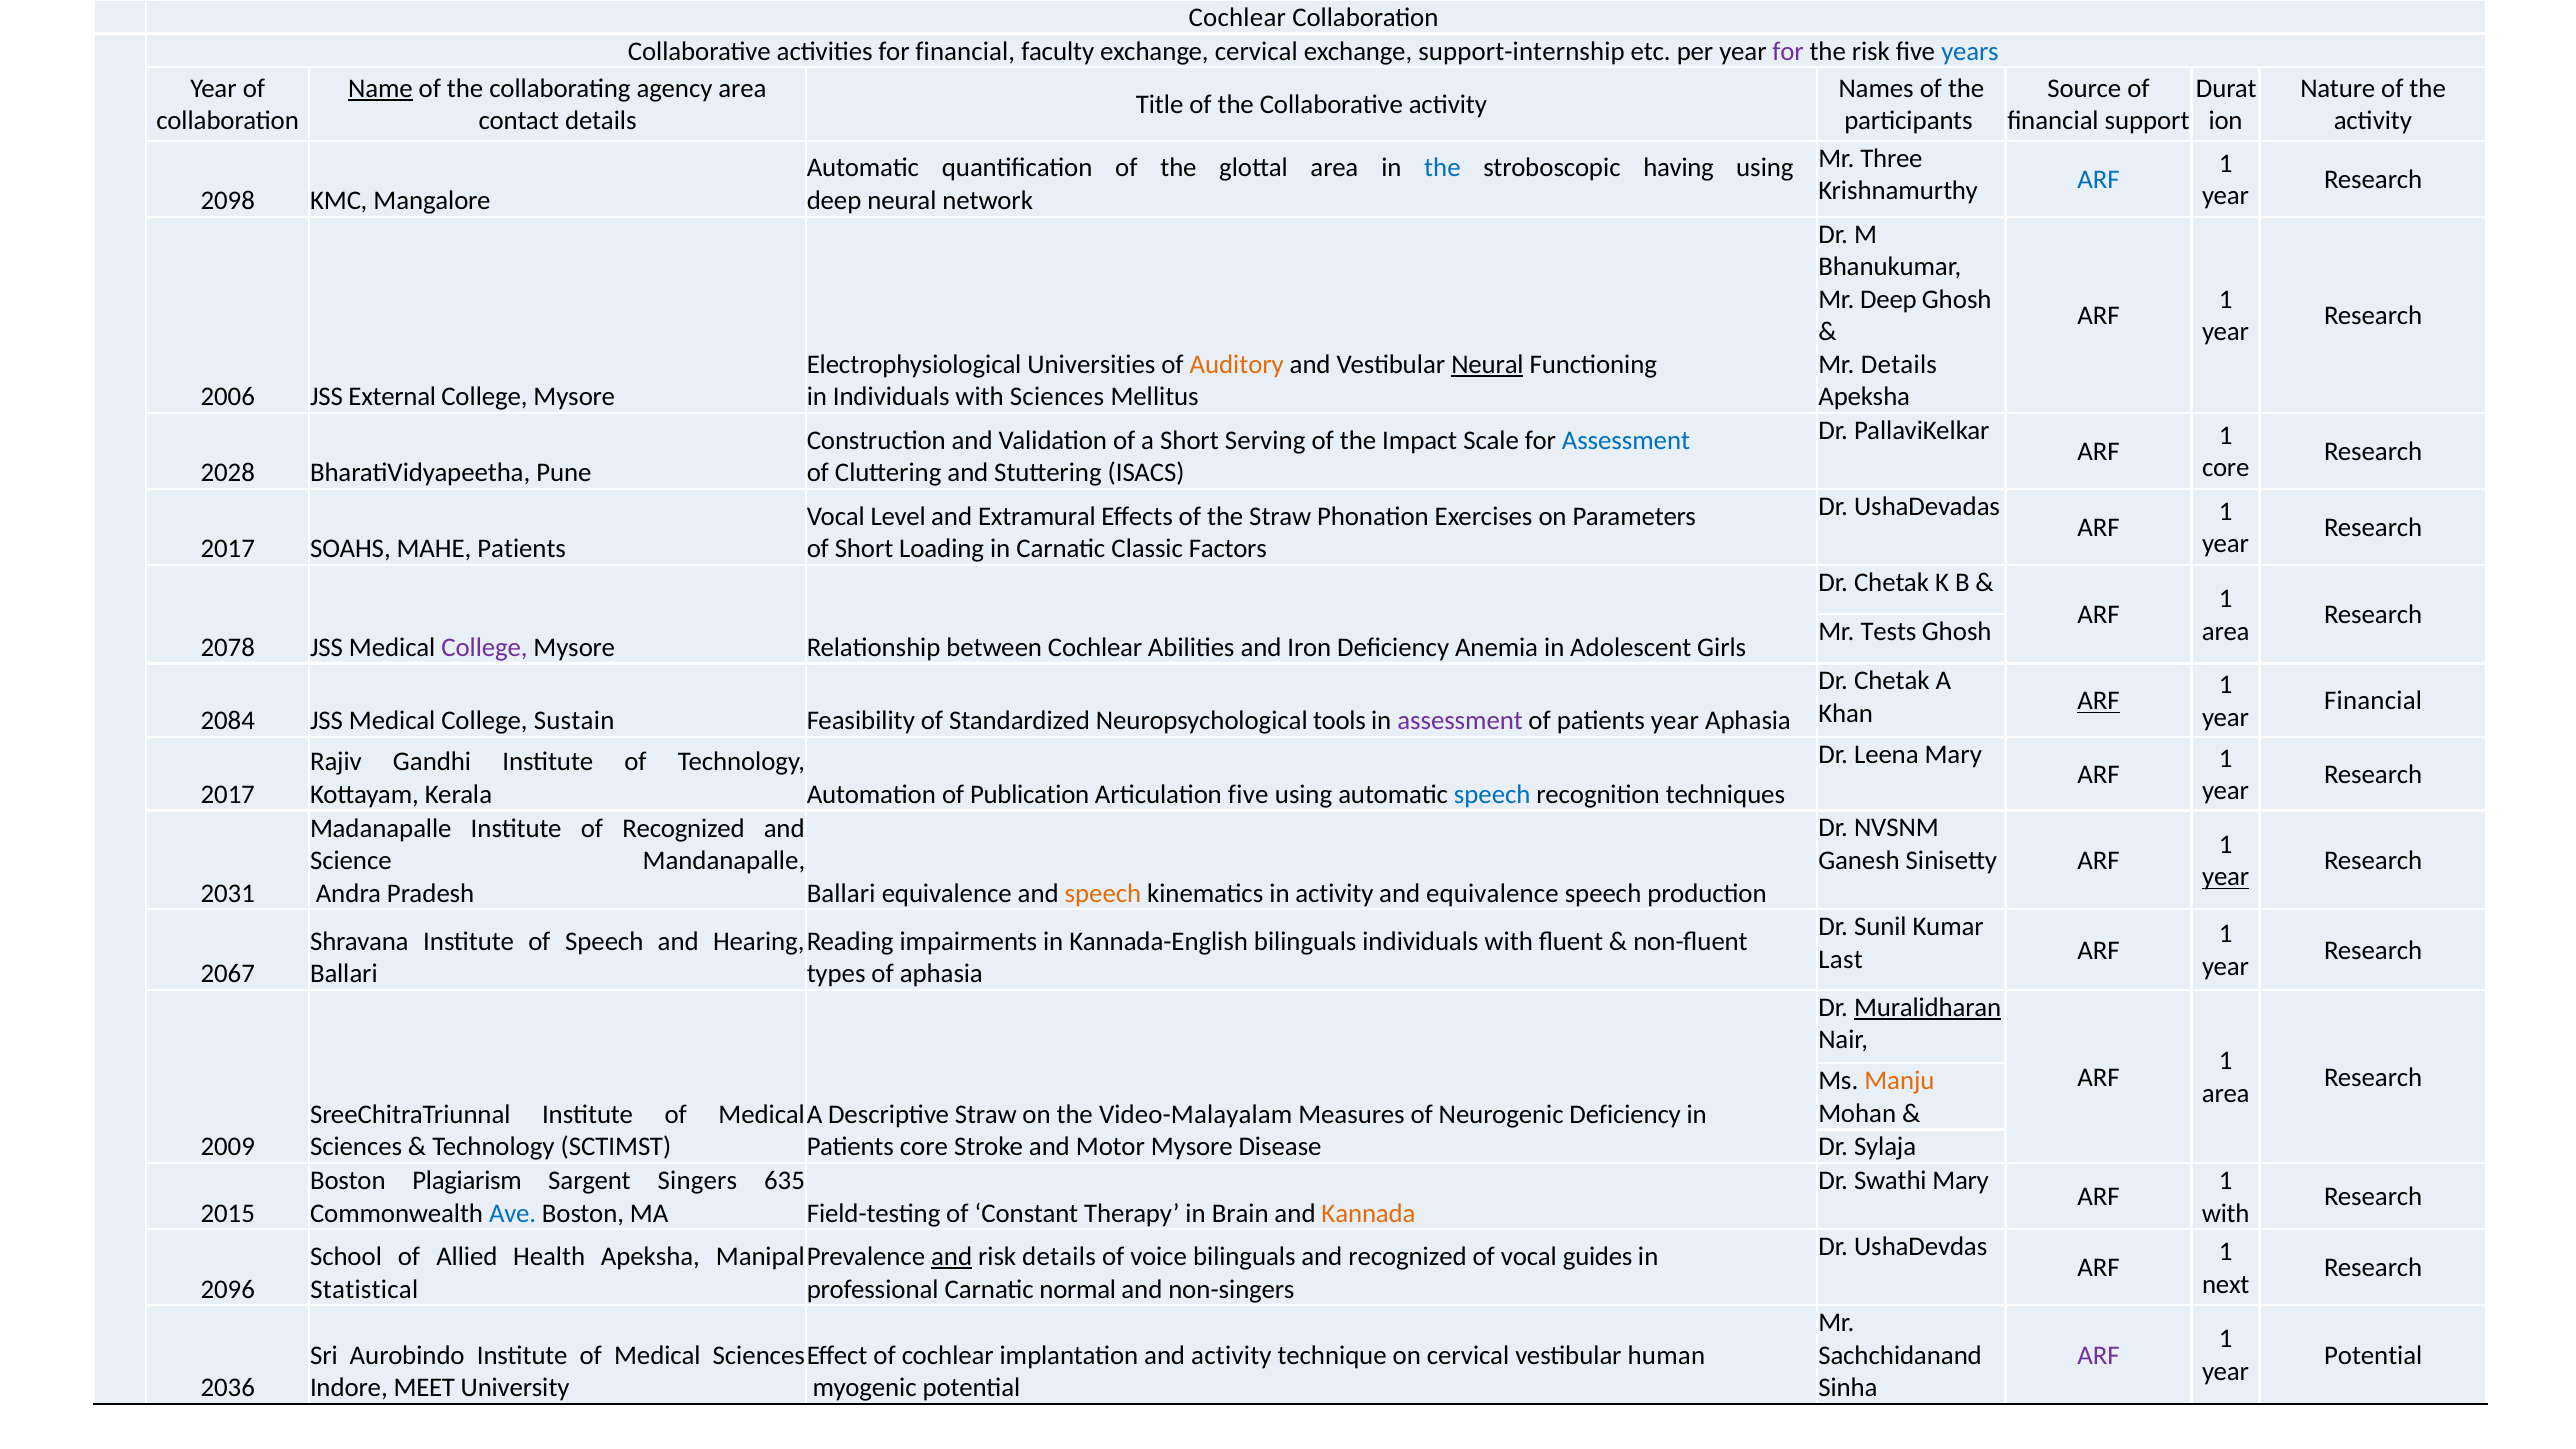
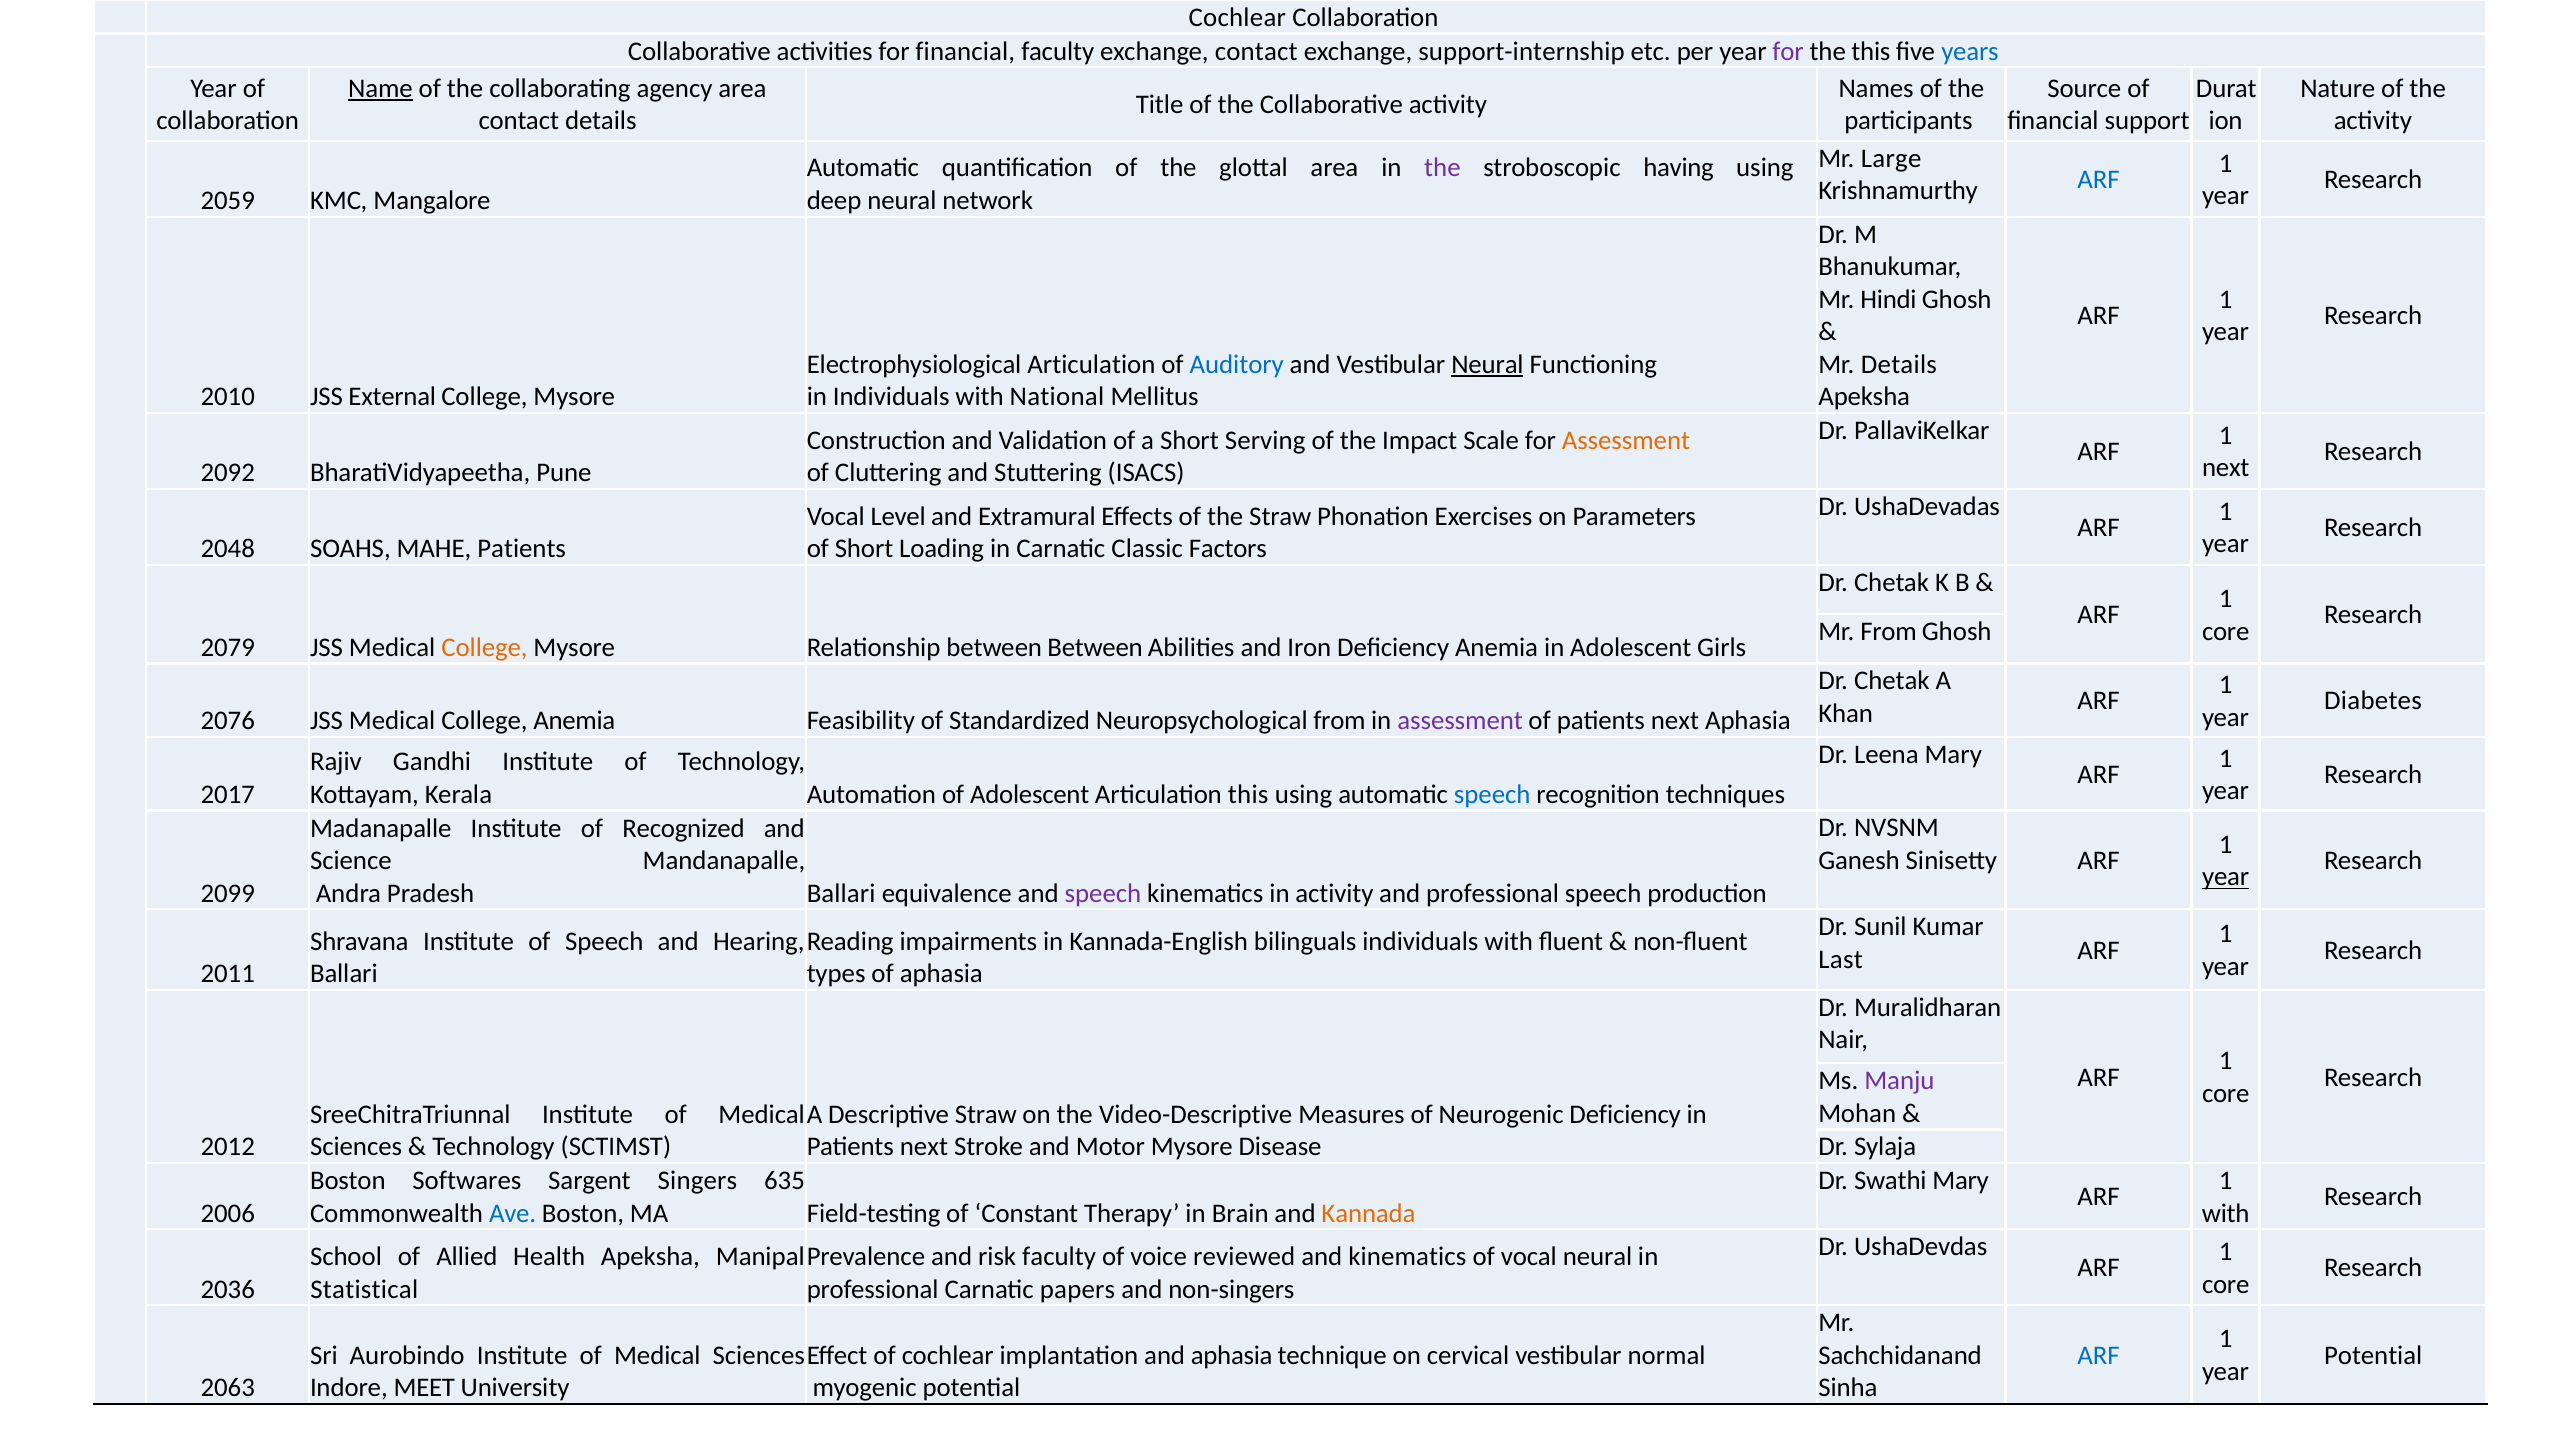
exchange cervical: cervical -> contact (1256, 51)
the risk: risk -> this (1871, 51)
Three: Three -> Large (1891, 158)
the colour: blue -> purple (1442, 168)
2098: 2098 -> 2059 (228, 201)
Mr Deep: Deep -> Hindi (1888, 299)
Electrophysiological Universities: Universities -> Articulation (1091, 365)
Auditory colour: orange -> blue (1237, 365)
2006: 2006 -> 2010 (228, 397)
with Sciences: Sciences -> National (1057, 397)
Assessment colour: blue -> orange (1626, 440)
core: core -> next (2226, 468)
2028: 2028 -> 2092 (228, 473)
2017: 2017 -> 2048 (228, 549)
area: area -> core (2226, 631)
Mr Tests: Tests -> From (1888, 632)
2078: 2078 -> 2079 (228, 647)
College colour: purple -> orange (485, 647)
between Cochlear: Cochlear -> Between (1095, 647)
Financial: Financial -> Diabetes (2373, 701)
ARF underline: present -> none (2099, 701)
2084: 2084 -> 2076 (228, 721)
College Sustain: Sustain -> Anemia (574, 721)
Neuropsychological tools: tools -> from (1339, 721)
of patients year: year -> next (1675, 721)
of Publication: Publication -> Adolescent (1030, 795)
Articulation five: five -> this (1248, 795)
2031: 2031 -> 2099 (228, 893)
speech colour: orange -> purple (1103, 893)
and equivalence: equivalence -> professional (1493, 893)
2067: 2067 -> 2011 (228, 974)
Muralidharan underline: present -> none (1928, 1007)
Manju colour: orange -> purple (1899, 1081)
area: area -> core (2226, 1093)
Video-Malayalam: Video-Malayalam -> Video-Descriptive (1196, 1115)
2009: 2009 -> 2012 (228, 1147)
core: core -> next (924, 1147)
Plagiarism: Plagiarism -> Softwares (467, 1181)
2015: 2015 -> 2006 (228, 1213)
and underline: present -> none (952, 1257)
risk details: details -> faculty (1059, 1257)
voice bilinguals: bilinguals -> reviewed (1244, 1257)
and recognized: recognized -> kinematics (1407, 1257)
vocal guides: guides -> neural (1598, 1257)
next: next -> core (2226, 1284)
2096: 2096 -> 2036 (228, 1289)
normal: normal -> papers (1078, 1289)
ARF colour: purple -> blue (2099, 1355)
and activity: activity -> aphasia (1232, 1355)
human: human -> normal (1667, 1355)
2036: 2036 -> 2063 (228, 1388)
